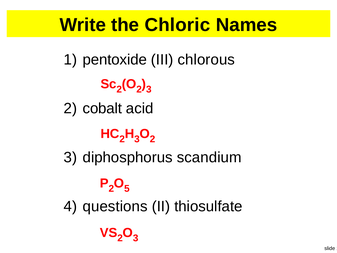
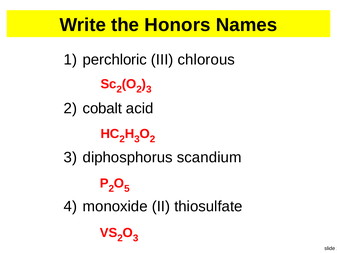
Chloric: Chloric -> Honors (177, 25)
pentoxide: pentoxide -> perchloric (115, 60)
questions: questions -> monoxide (115, 206)
